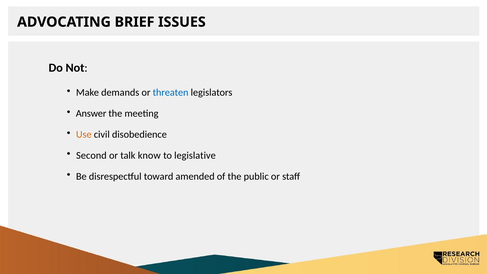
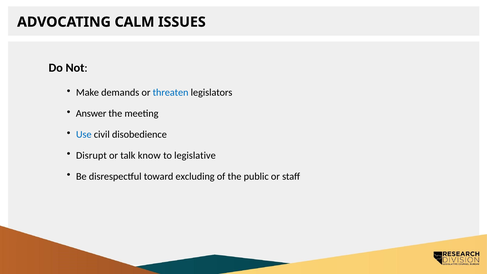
BRIEF: BRIEF -> CALM (135, 22)
Use colour: orange -> blue (84, 134)
Second: Second -> Disrupt (91, 155)
amended: amended -> excluding (195, 176)
